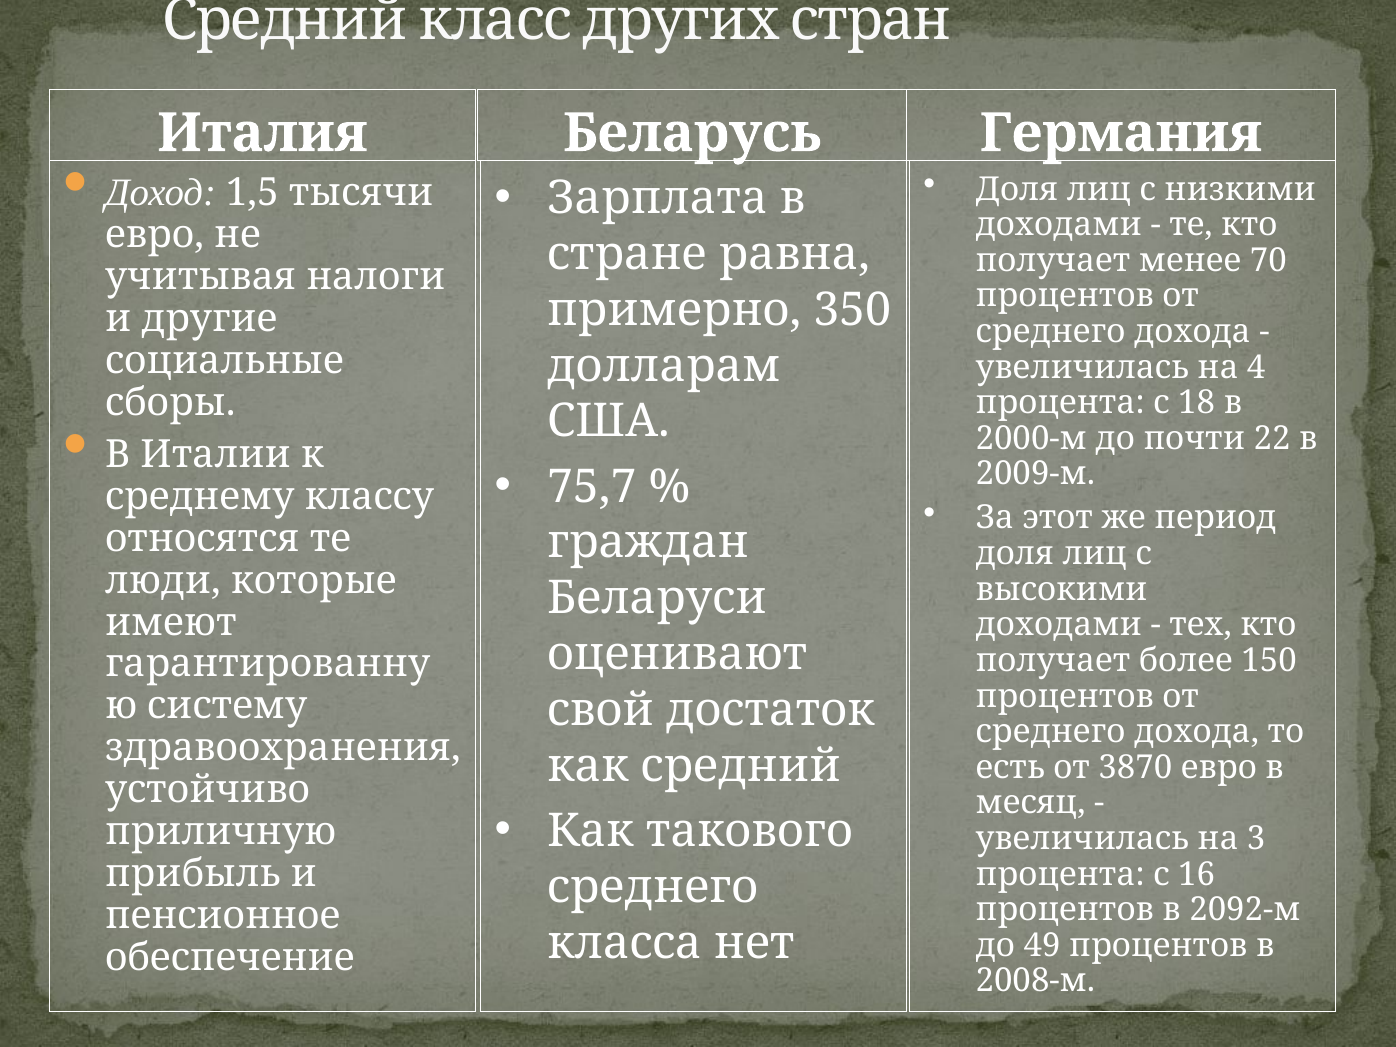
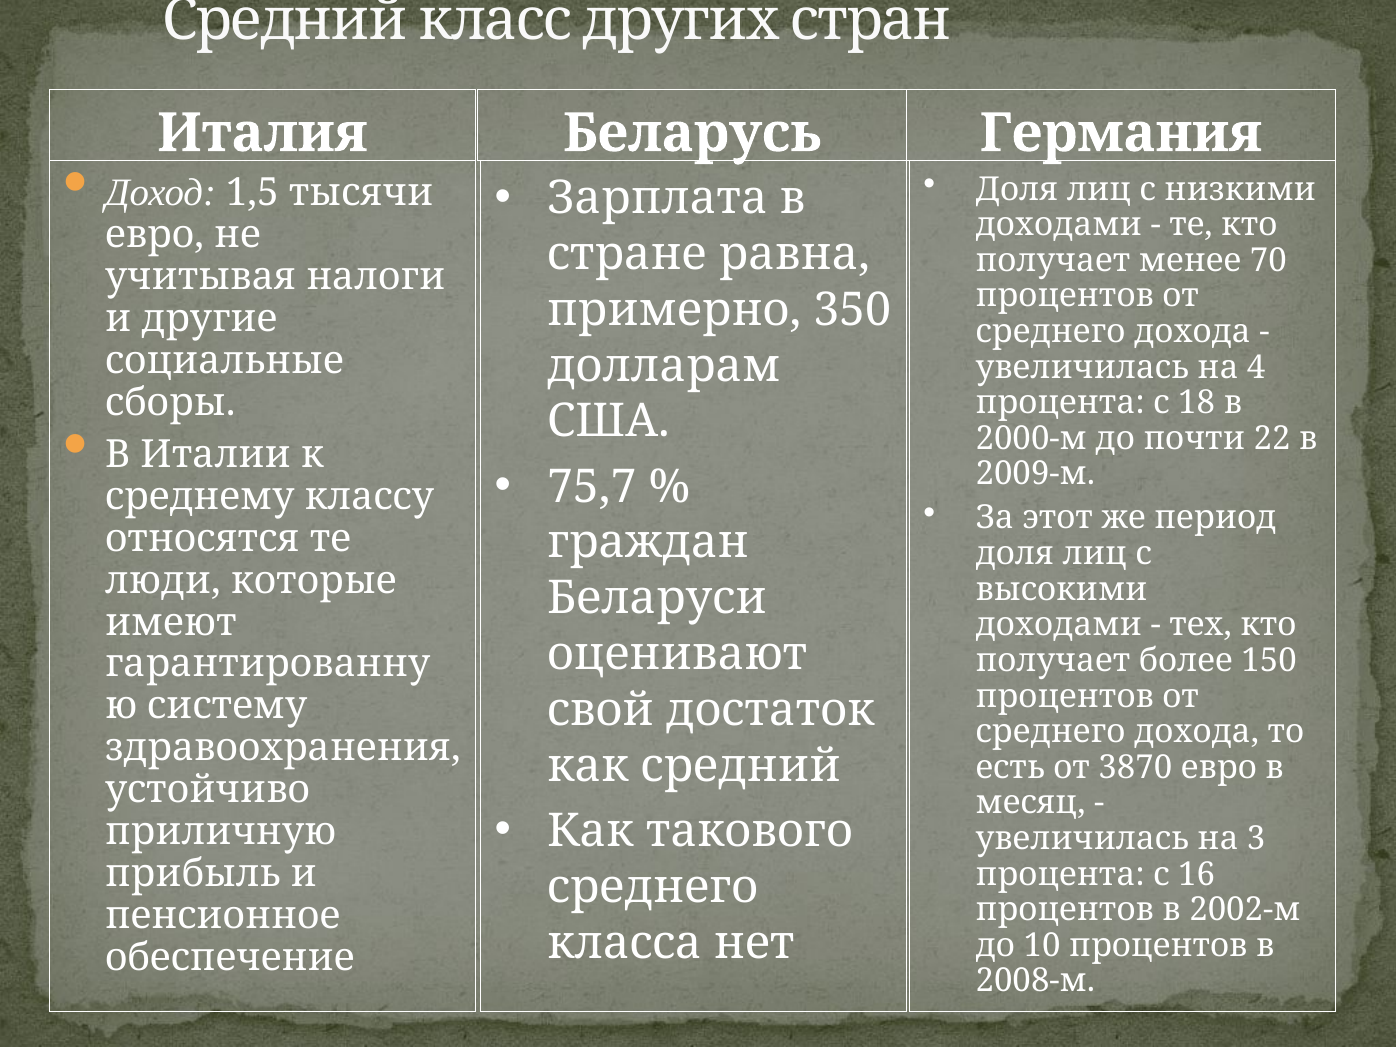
2092-м: 2092-м -> 2002-м (1245, 910)
49: 49 -> 10 (1042, 945)
